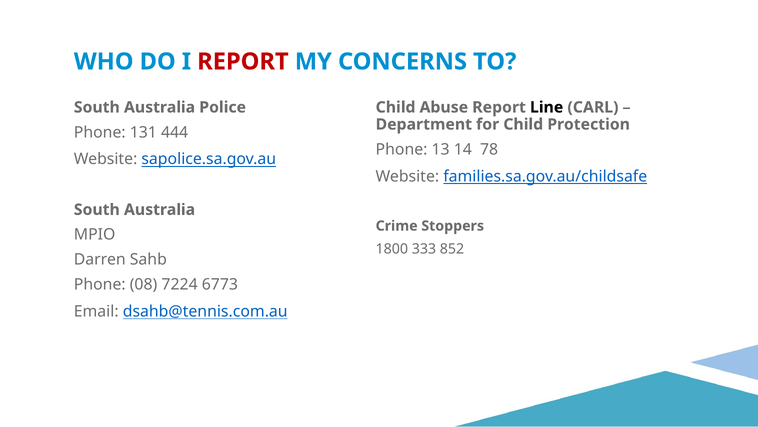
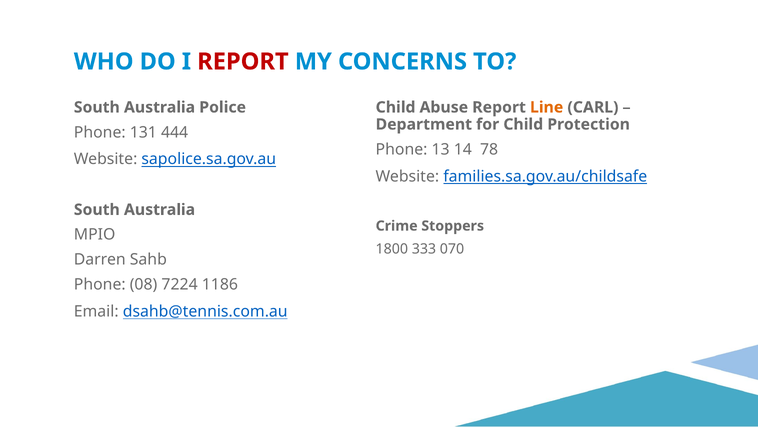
Line colour: black -> orange (547, 107)
852: 852 -> 070 (452, 249)
6773: 6773 -> 1186 (220, 284)
